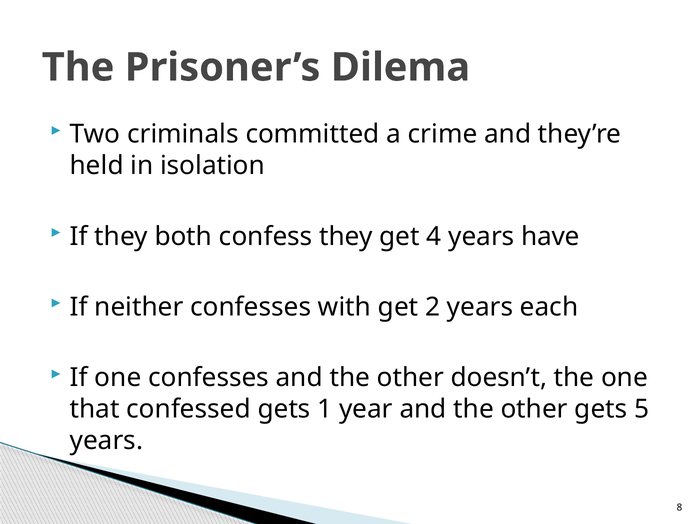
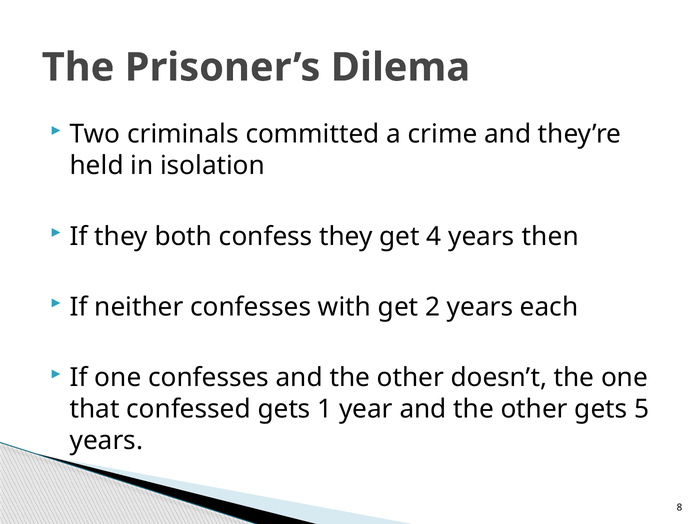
have: have -> then (550, 236)
